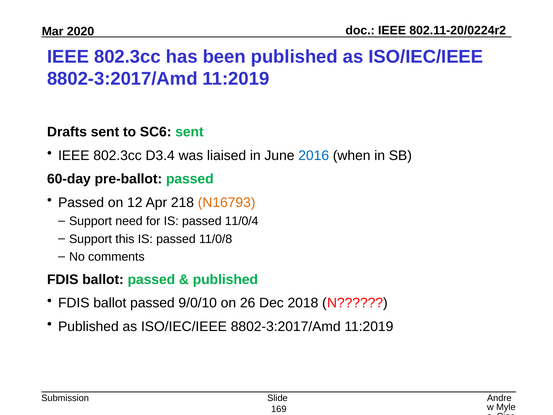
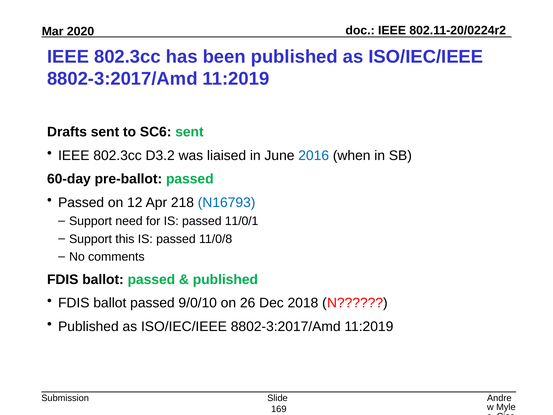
D3.4: D3.4 -> D3.2 (160, 155)
N16793 colour: orange -> blue (227, 202)
11/0/4: 11/0/4 -> 11/0/1 (242, 221)
